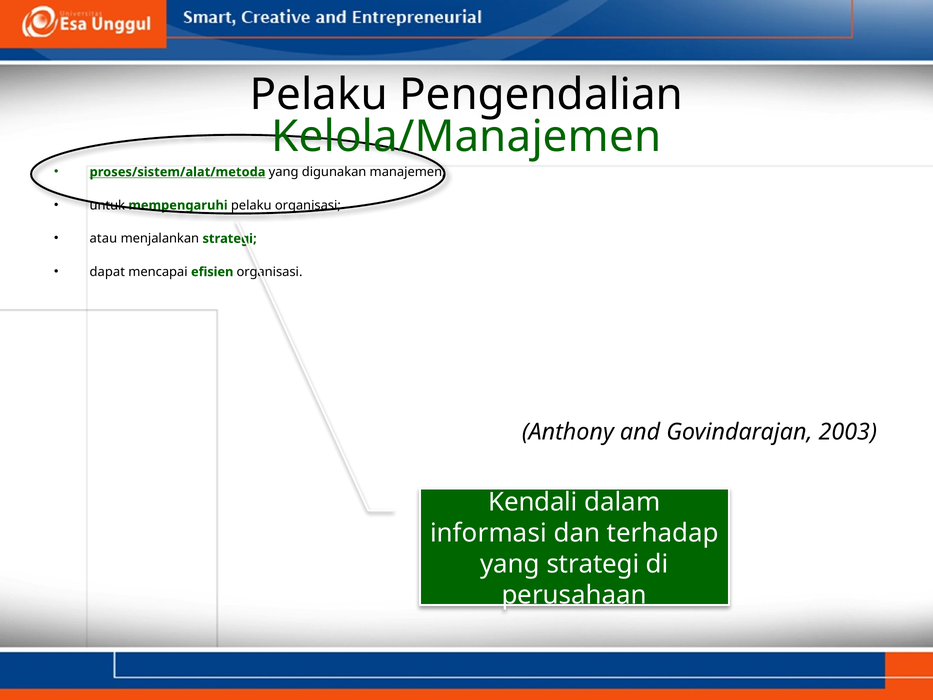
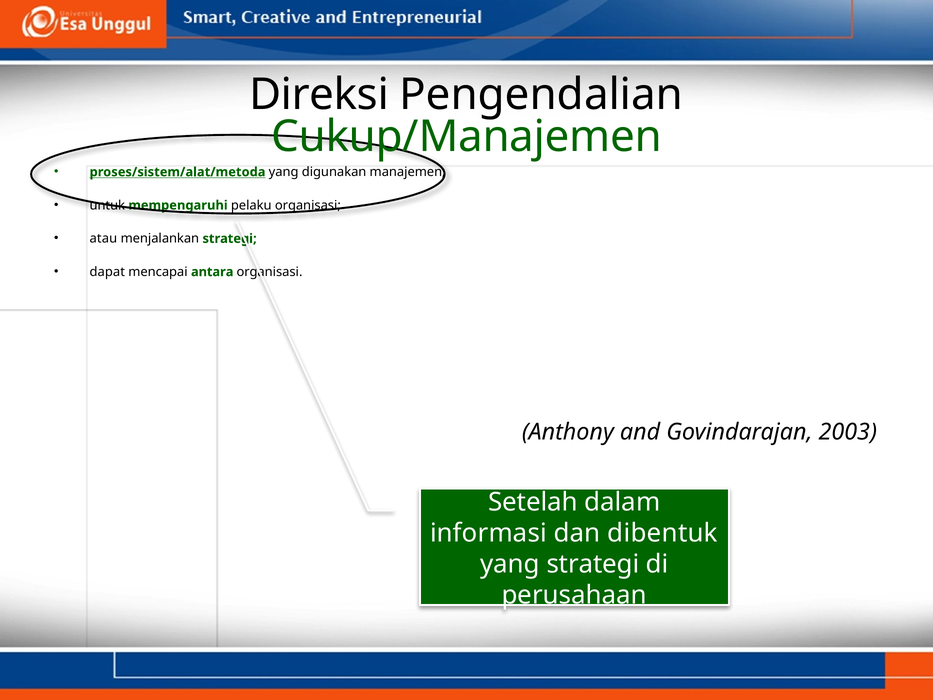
Pelaku: Pelaku -> Direksi (319, 95)
Kelola/Manajemen: Kelola/Manajemen -> Cukup/Manajemen (467, 137)
efisien: efisien -> antara (212, 272)
Kendali: Kendali -> Setelah (533, 502)
terhadap: terhadap -> dibentuk (663, 533)
